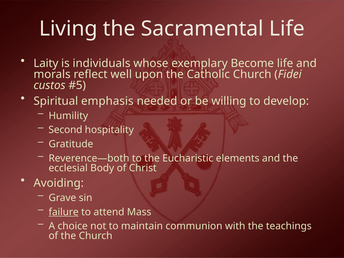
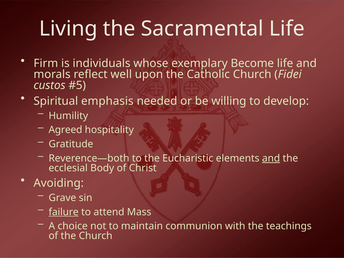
Laity: Laity -> Firm (46, 63)
Second: Second -> Agreed (65, 130)
and underline: none -> present (271, 158)
